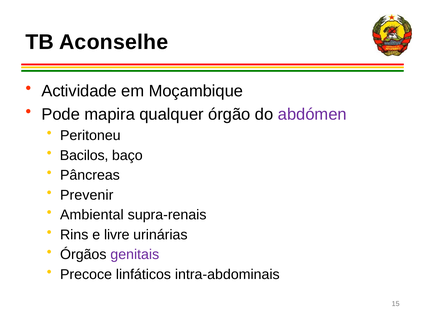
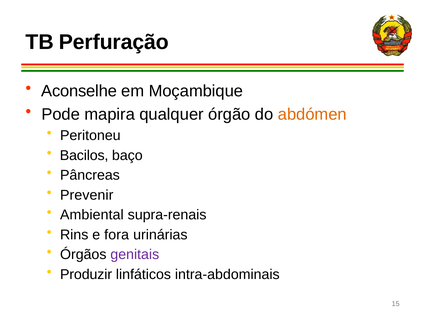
Aconselhe: Aconselhe -> Perfuração (114, 42)
Actividade: Actividade -> Aconselhe (79, 91)
abdómen colour: purple -> orange (312, 114)
livre: livre -> fora (117, 235)
Precoce: Precoce -> Produzir (86, 274)
